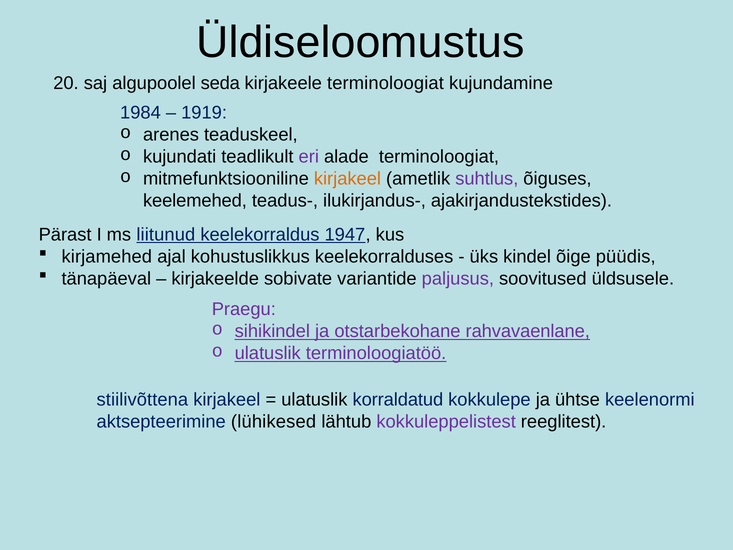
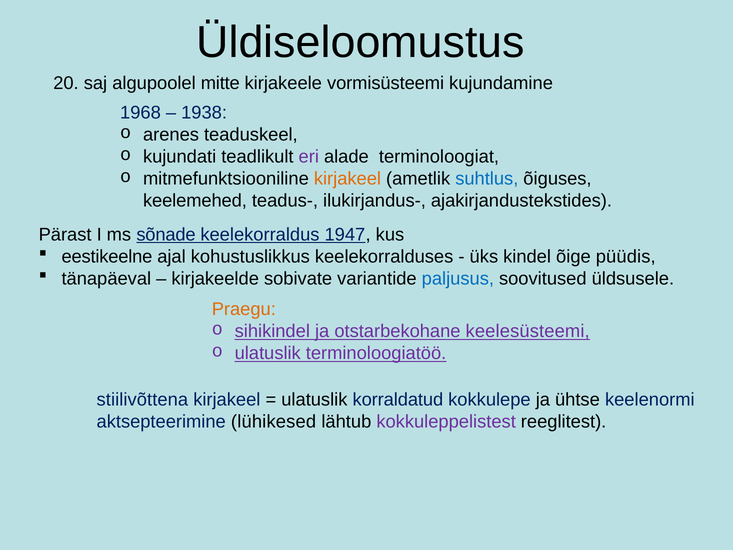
seda: seda -> mitte (220, 83)
kirjakeele terminoloogiat: terminoloogiat -> vormisüsteemi (386, 83)
1984: 1984 -> 1968 (140, 113)
1919: 1919 -> 1938 (204, 113)
suhtlus colour: purple -> blue (487, 179)
liitunud: liitunud -> sõnade (166, 234)
kirjamehed: kirjamehed -> eestikeelne (107, 256)
paljusus colour: purple -> blue (458, 278)
Praegu colour: purple -> orange (244, 309)
rahvavaenlane: rahvavaenlane -> keelesüsteemi (528, 331)
